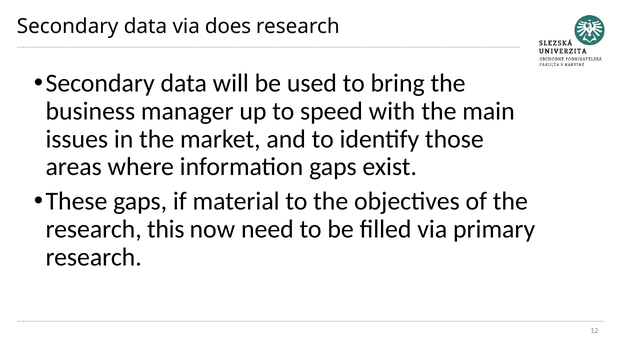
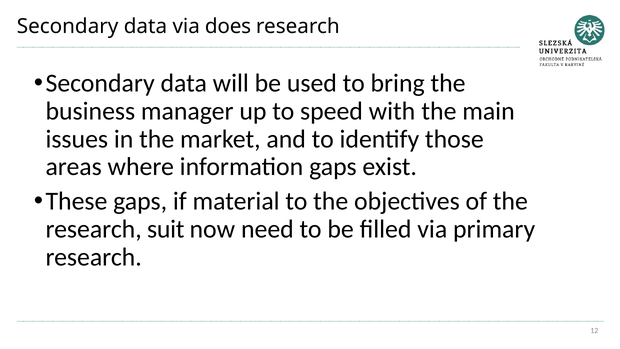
this: this -> suit (166, 229)
